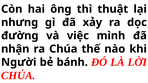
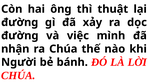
nhưng: nhưng -> đường (20, 22)
